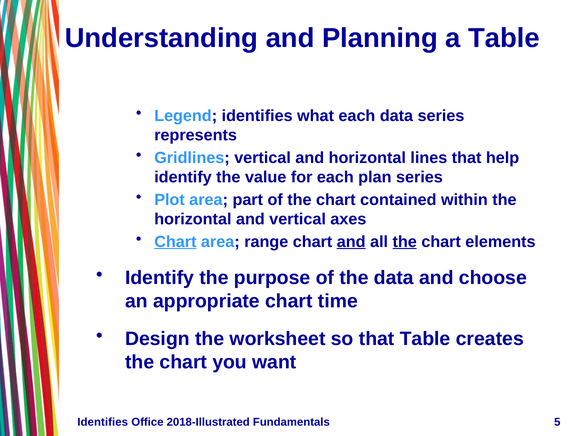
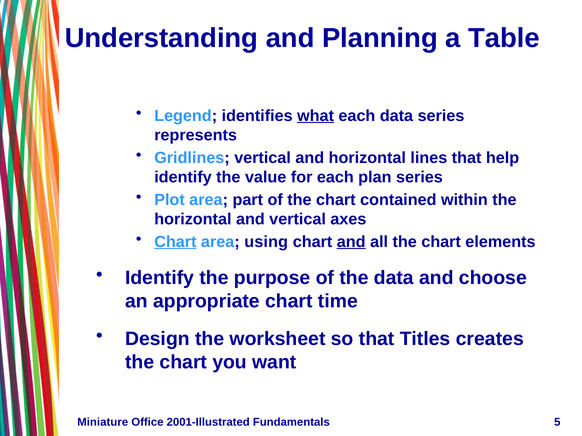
what underline: none -> present (316, 116)
range: range -> using (266, 242)
the underline: present -> none (405, 242)
that Table: Table -> Titles (425, 339)
Identifies: Identifies -> Miniature (103, 423)
2018-Illustrated: 2018-Illustrated -> 2001-Illustrated (208, 423)
